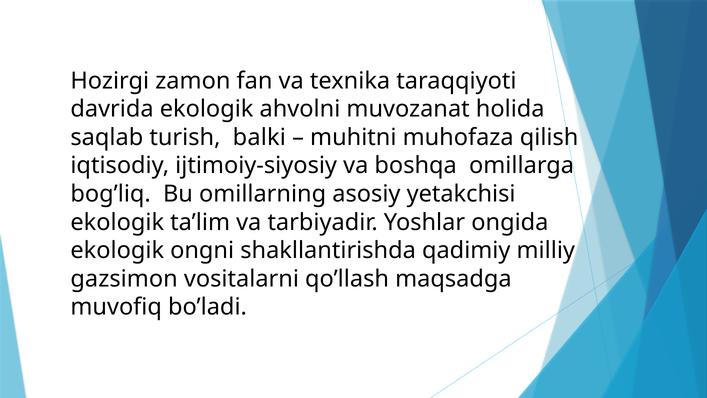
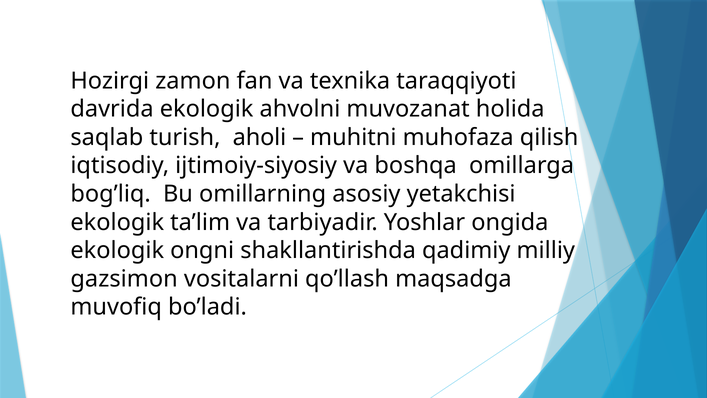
balki: balki -> aholi (259, 137)
